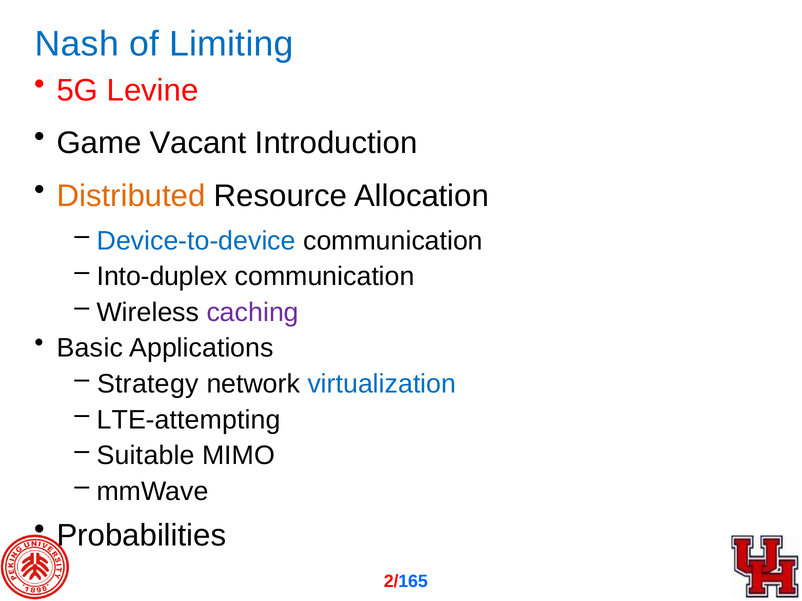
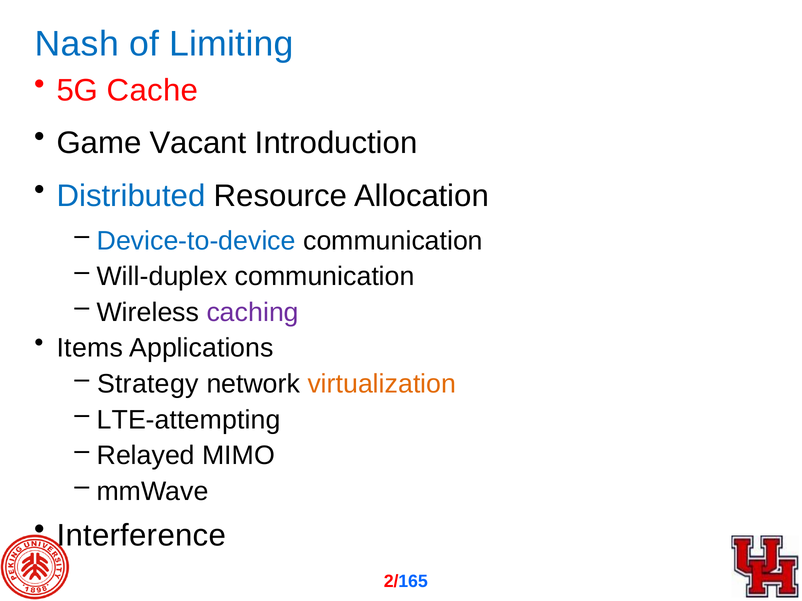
Levine: Levine -> Cache (152, 90)
Distributed colour: orange -> blue (131, 196)
Into-duplex: Into-duplex -> Will-duplex (162, 277)
Basic: Basic -> Items (90, 348)
virtualization colour: blue -> orange (382, 384)
Suitable: Suitable -> Relayed (146, 456)
Probabilities: Probabilities -> Interference (141, 536)
